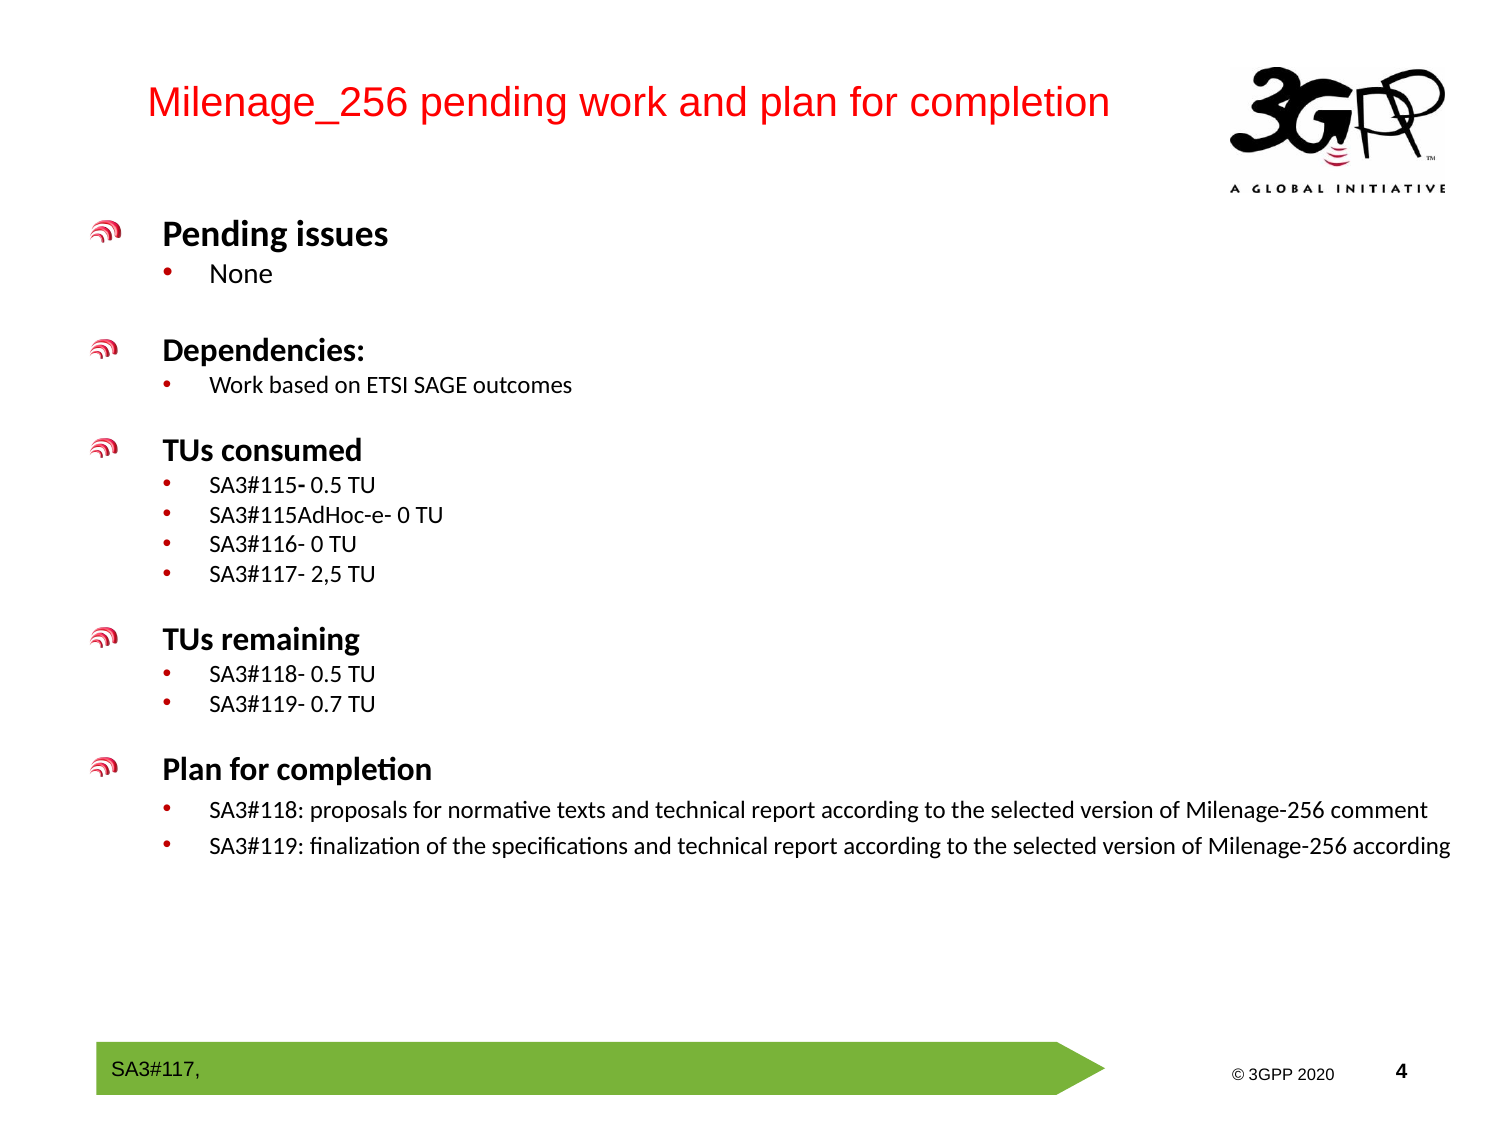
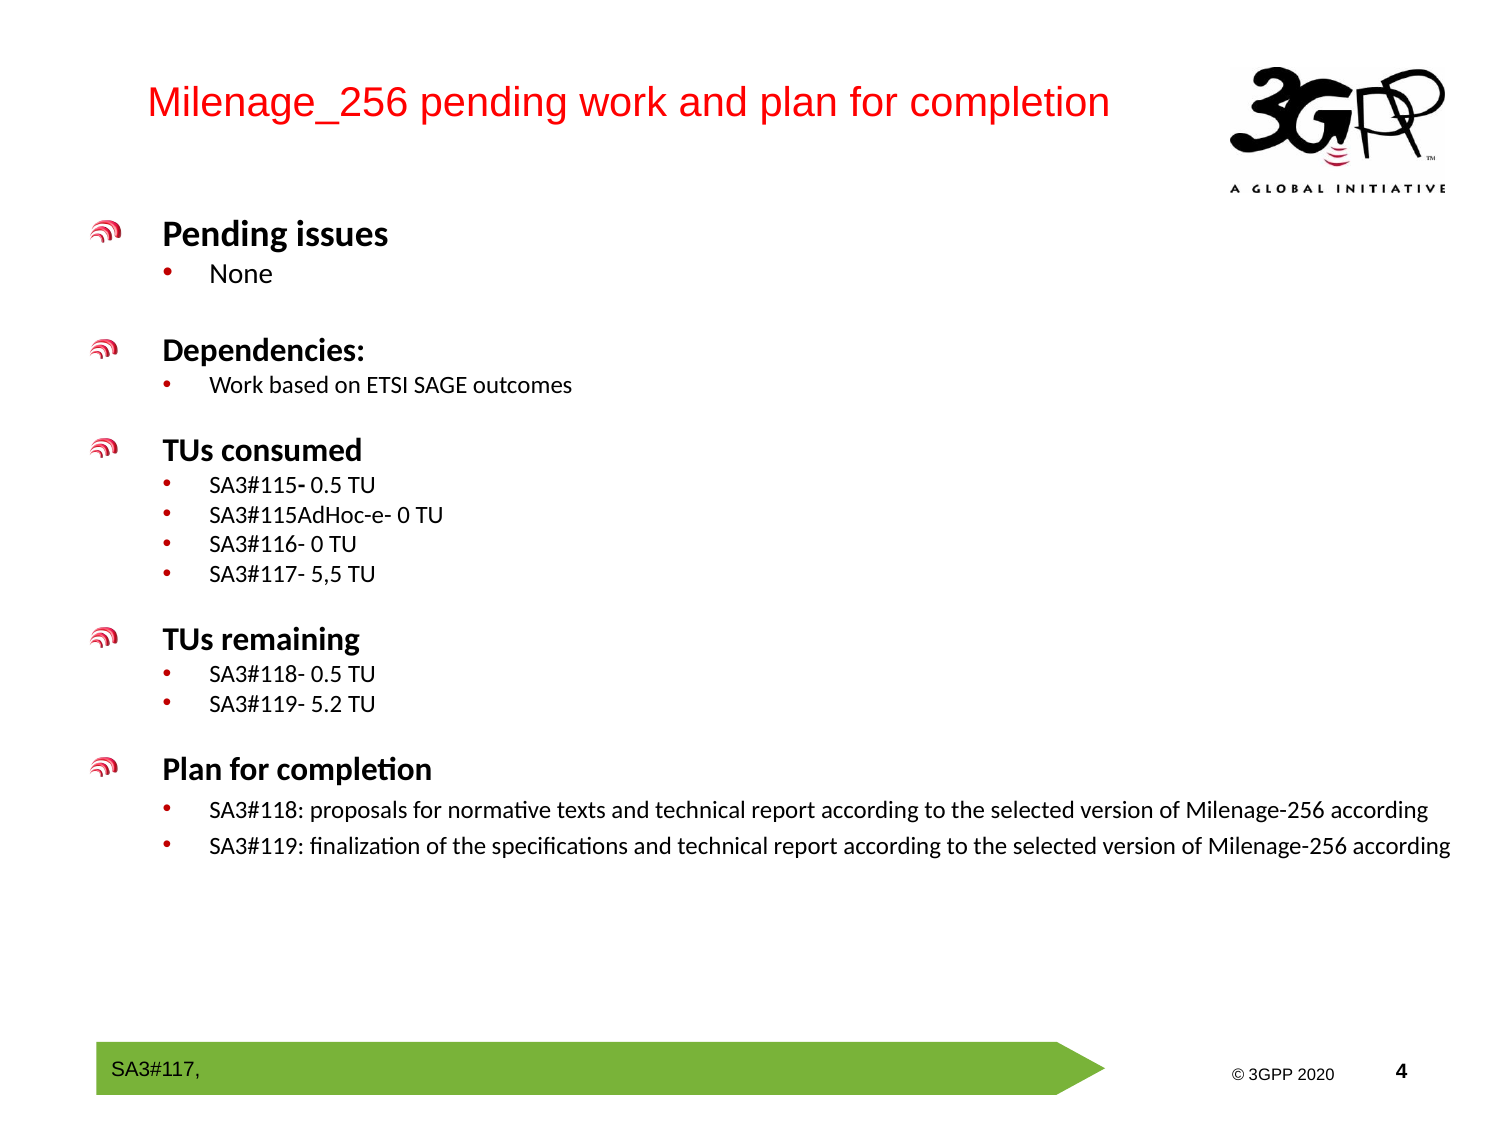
2,5: 2,5 -> 5,5 (326, 575)
0.7: 0.7 -> 5.2 (327, 704)
comment: comment -> according (1379, 810)
